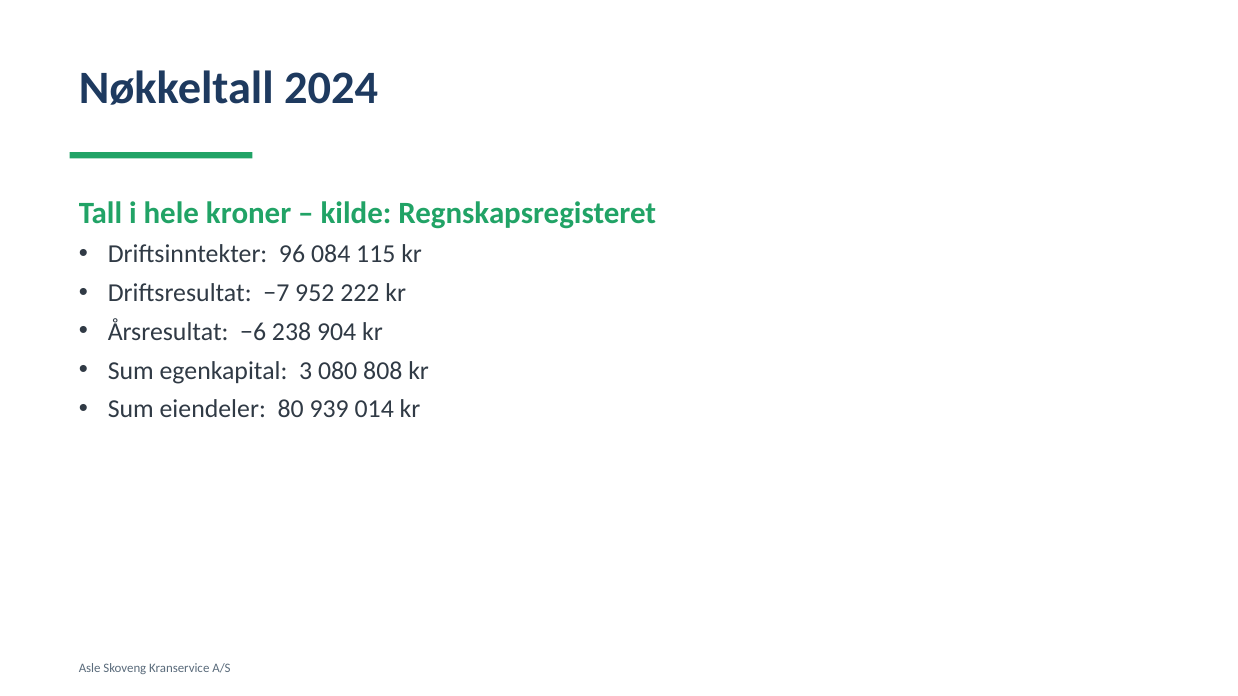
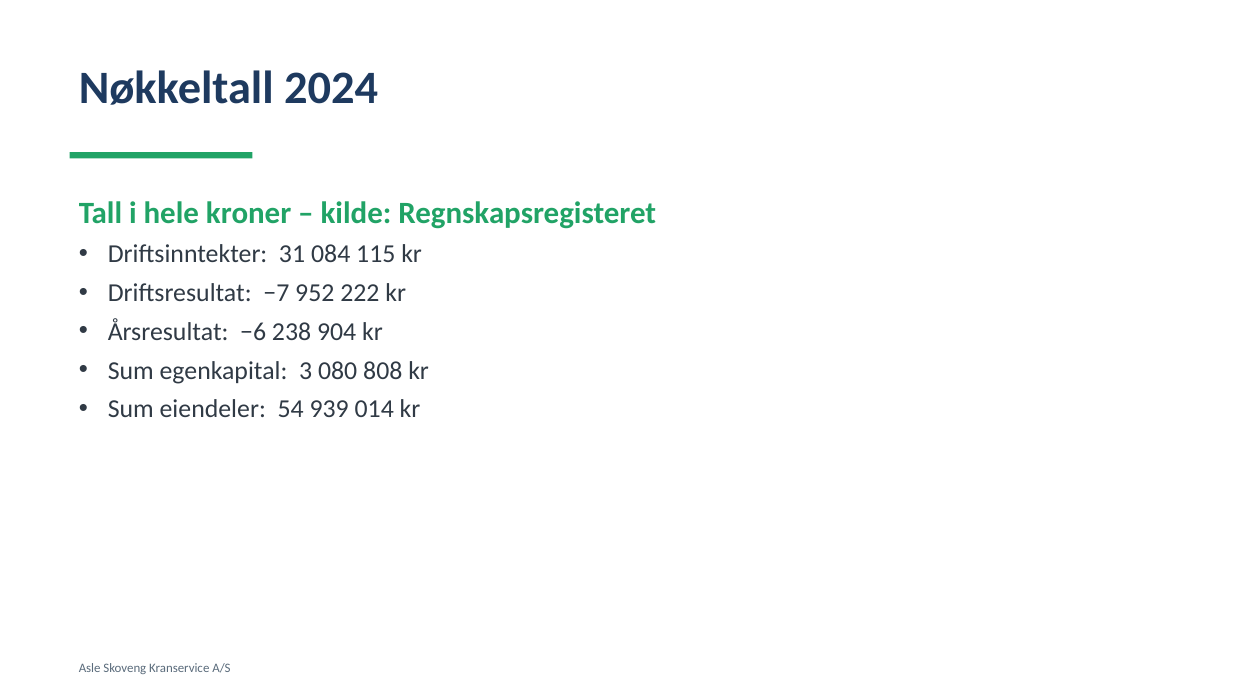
96: 96 -> 31 (292, 255)
80: 80 -> 54 (291, 409)
